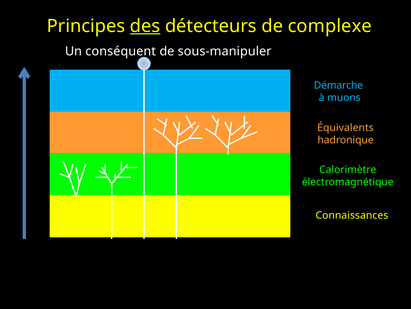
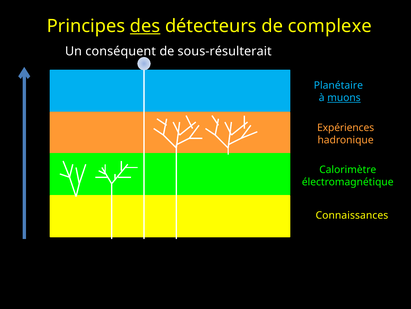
sous-manipuler: sous-manipuler -> sous-résulterait (225, 51)
Démarche: Démarche -> Planétaire (338, 85)
muons underline: none -> present (344, 98)
Équivalents: Équivalents -> Expériences (346, 127)
